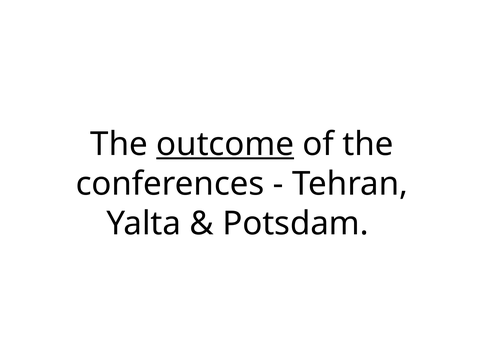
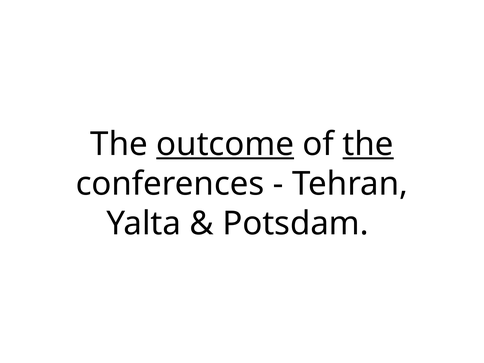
the underline: none -> present (368, 144)
